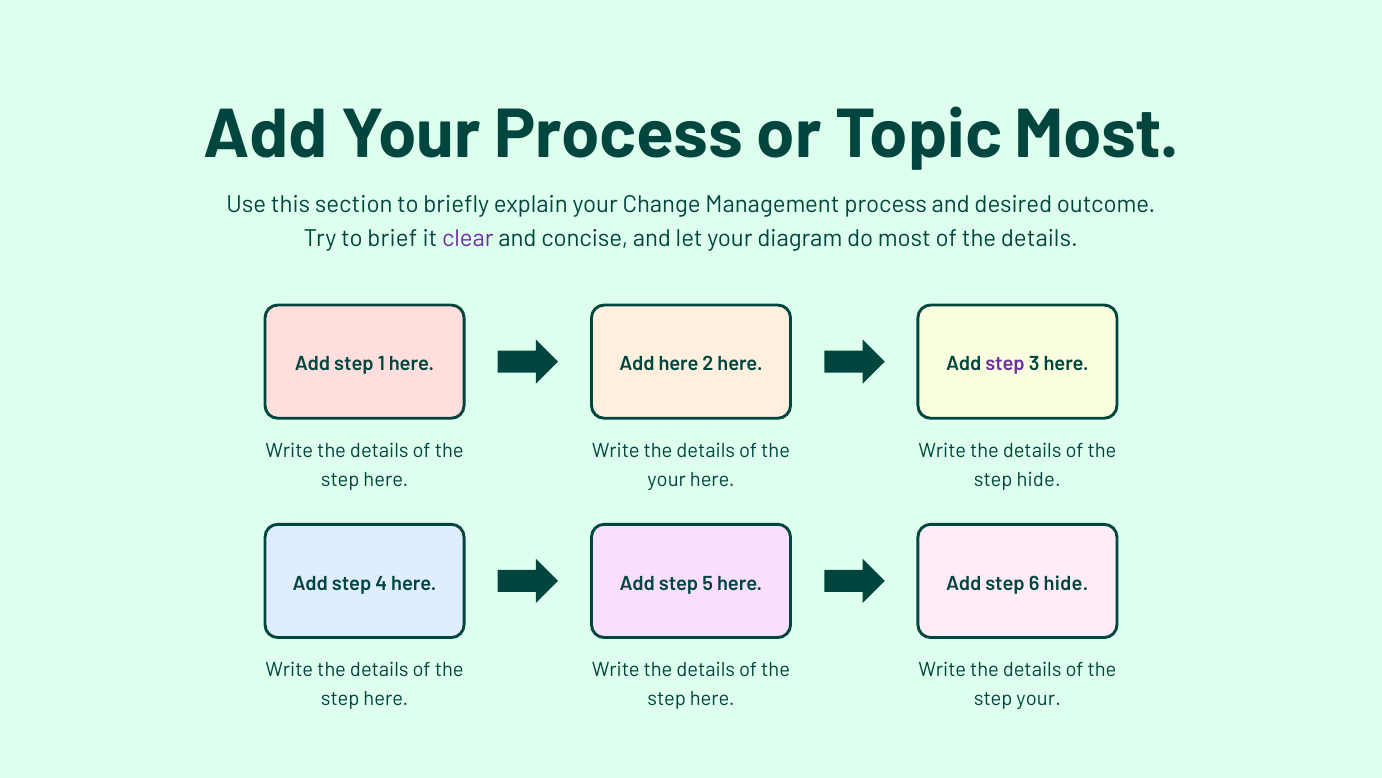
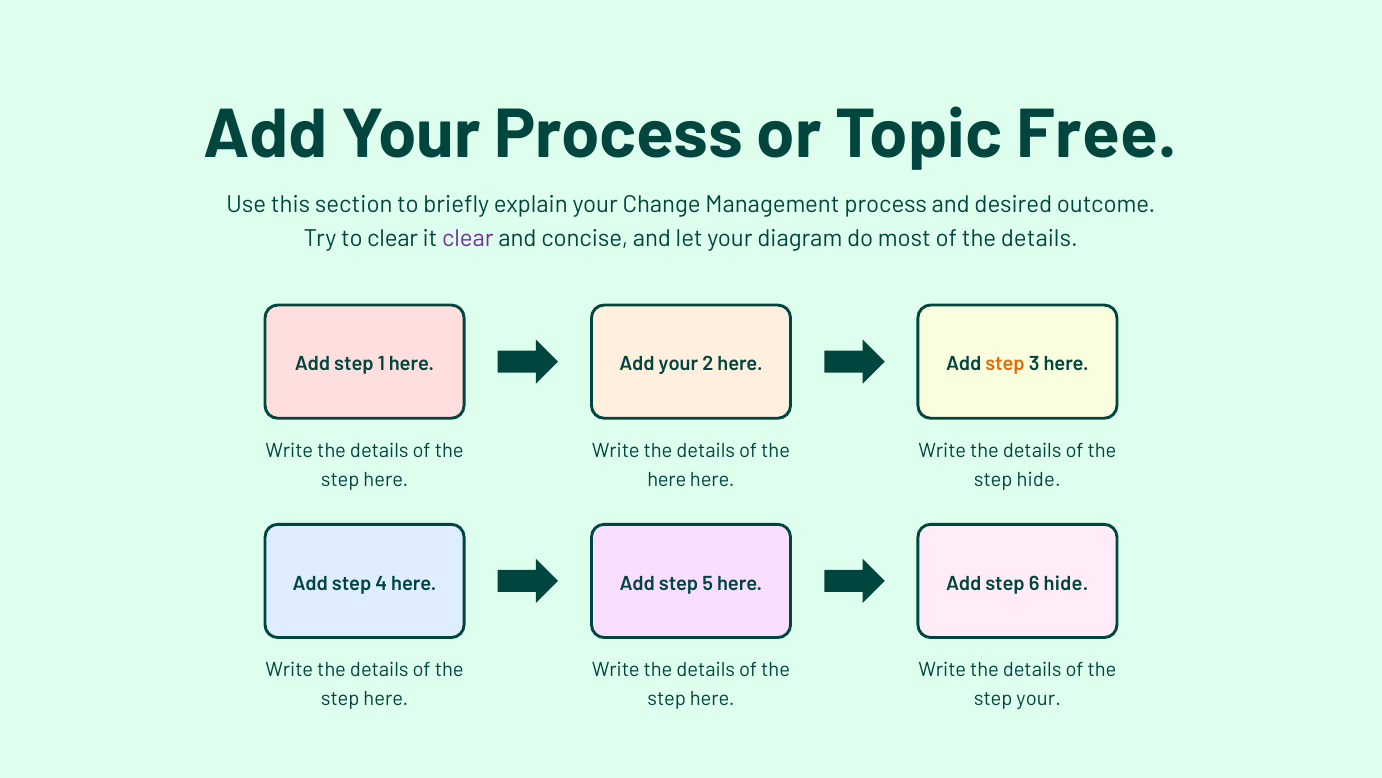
Topic Most: Most -> Free (1097, 134)
to brief: brief -> clear (393, 239)
here Add here: here -> your (678, 364)
step colour: purple -> orange (1005, 364)
your: your -> here (667, 480)
